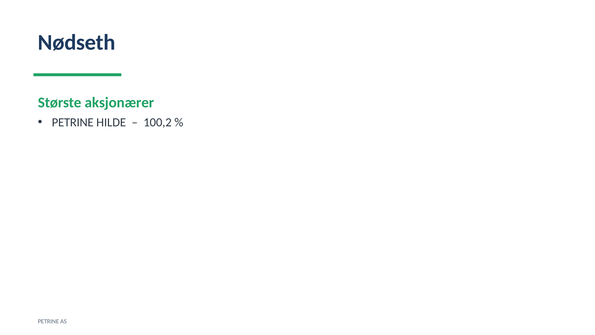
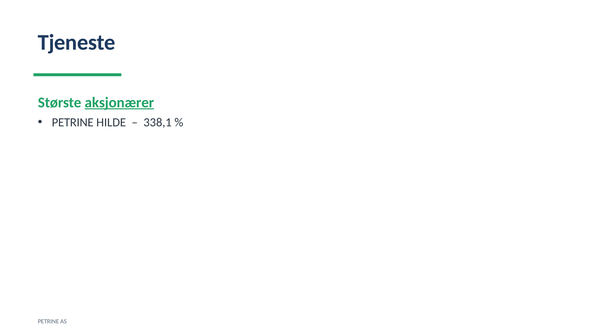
Nødseth: Nødseth -> Tjeneste (77, 42)
aksjonærer underline: none -> present (119, 102)
100,2: 100,2 -> 338,1 (158, 122)
